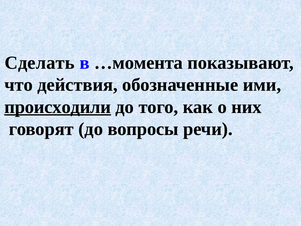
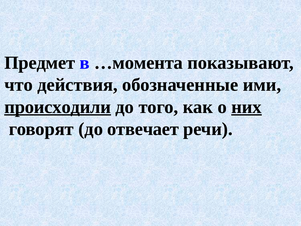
Сделать: Сделать -> Предмет (40, 63)
них underline: none -> present (246, 107)
вопросы: вопросы -> отвечает (143, 129)
